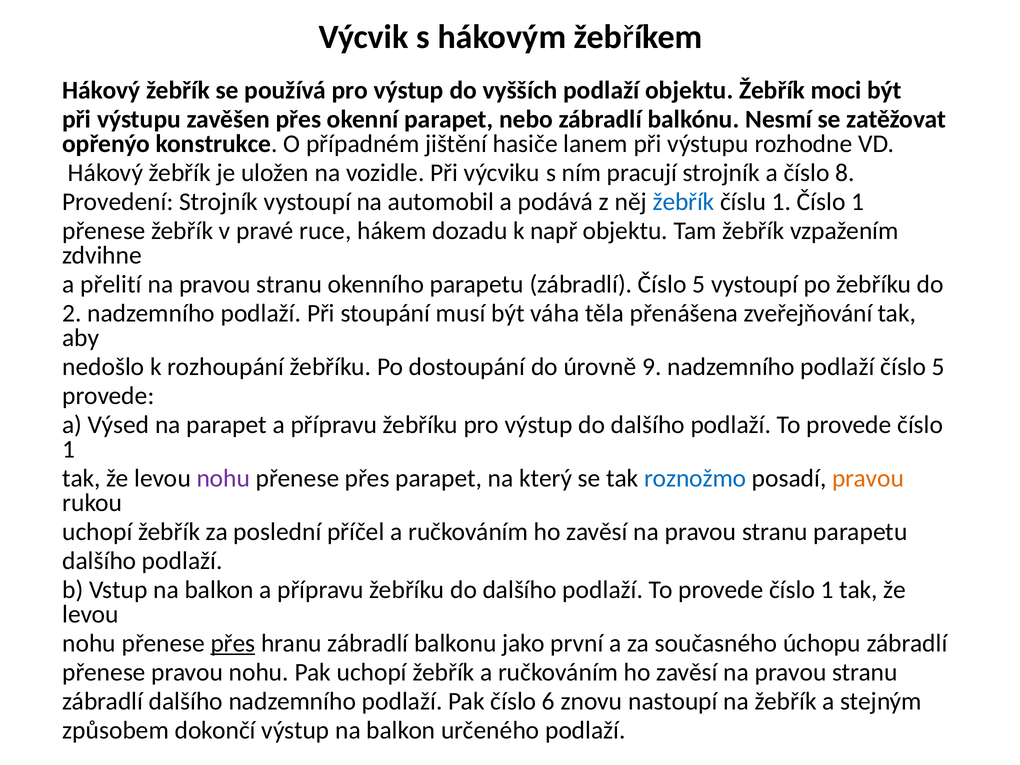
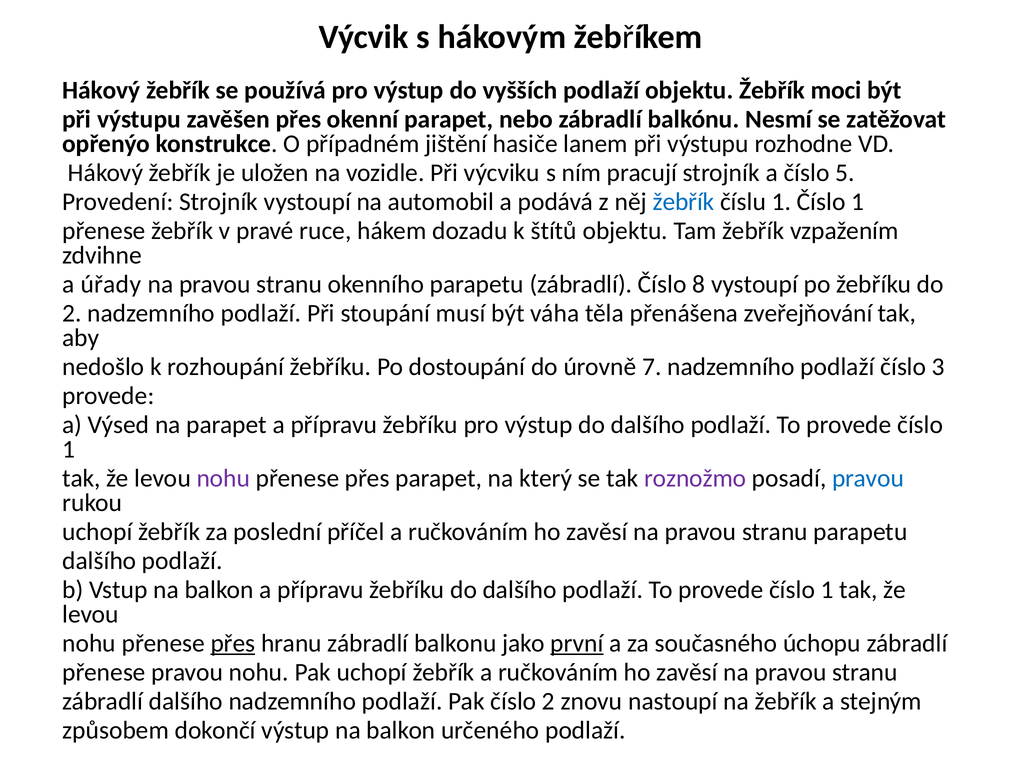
8: 8 -> 5 (845, 173)
např: např -> štítů (554, 231)
přelití: přelití -> úřady (111, 284)
zábradlí Číslo 5: 5 -> 8 (699, 284)
9: 9 -> 7 (652, 367)
podlaží číslo 5: 5 -> 3 (938, 367)
roznožmo colour: blue -> purple (695, 478)
pravou colour: orange -> blue (868, 478)
první underline: none -> present (577, 643)
číslo 6: 6 -> 2 (548, 701)
